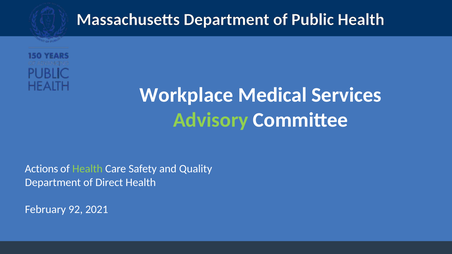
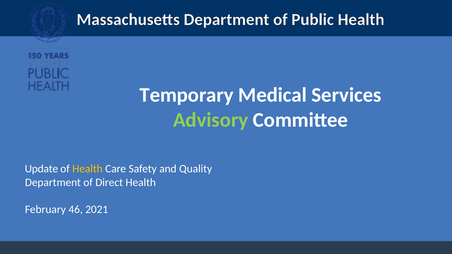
Workplace: Workplace -> Temporary (187, 95)
Actions: Actions -> Update (41, 169)
Health colour: light green -> yellow (87, 169)
92: 92 -> 46 (76, 210)
